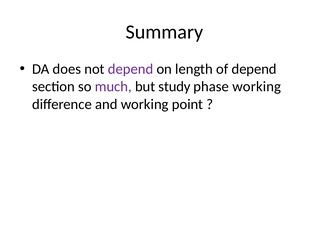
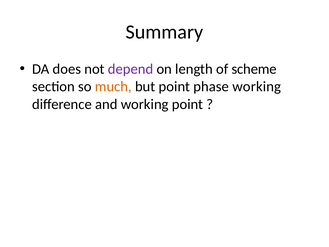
of depend: depend -> scheme (254, 69)
much colour: purple -> orange (113, 87)
but study: study -> point (174, 87)
